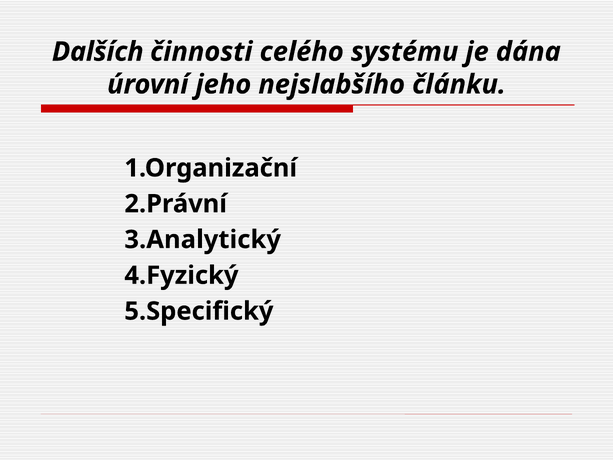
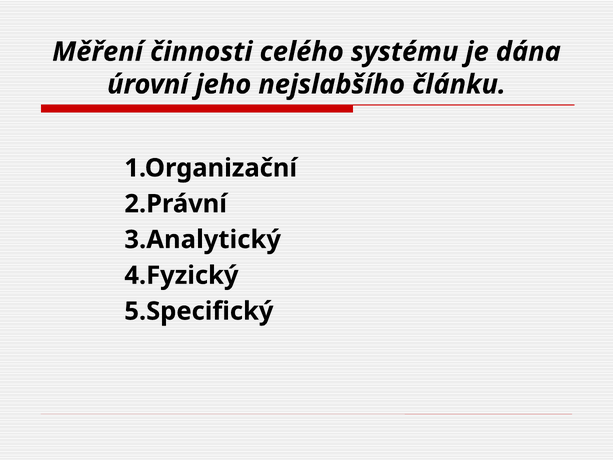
Dalších: Dalších -> Měření (98, 52)
